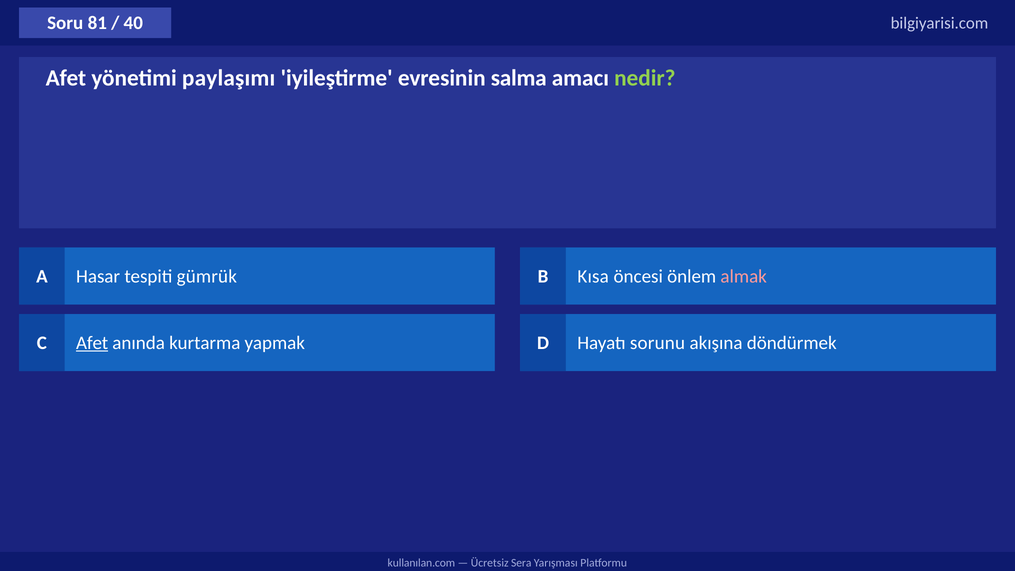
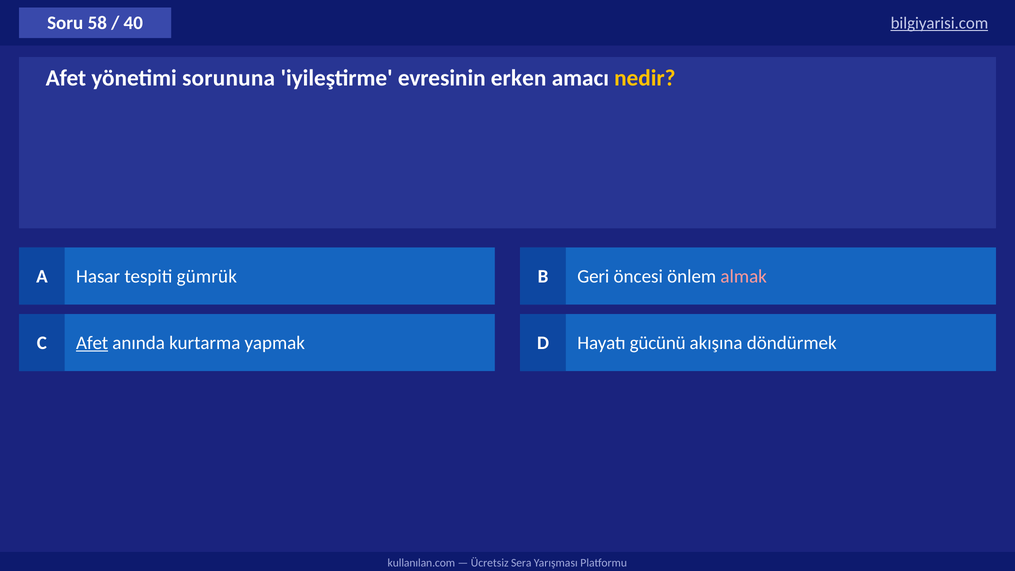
81: 81 -> 58 (97, 23)
bilgiyarisi.com underline: none -> present (939, 23)
paylaşımı: paylaşımı -> sorununa (229, 78)
salma: salma -> erken (519, 78)
nedir colour: light green -> yellow (645, 78)
Kısa: Kısa -> Geri (593, 276)
sorunu: sorunu -> gücünü (658, 343)
